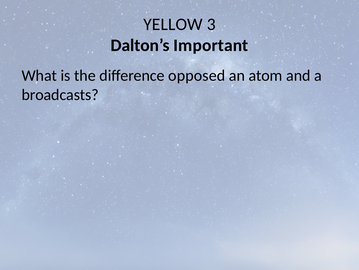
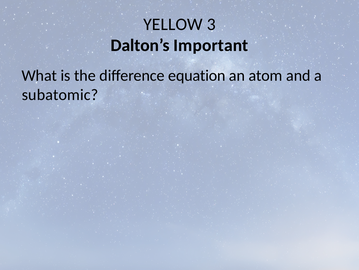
opposed: opposed -> equation (197, 75)
broadcasts: broadcasts -> subatomic (60, 94)
